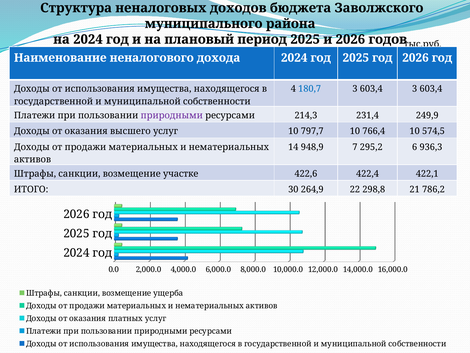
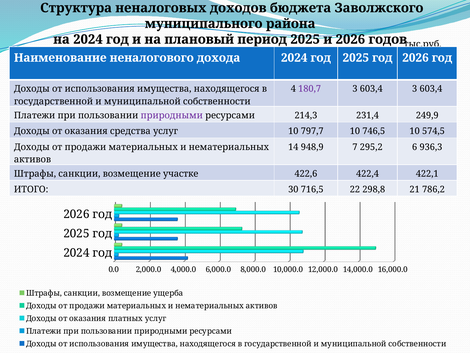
180,7 colour: blue -> purple (310, 89)
высшего: высшего -> средства (130, 131)
766,4: 766,4 -> 746,5 (374, 131)
264,9: 264,9 -> 716,5 (312, 189)
